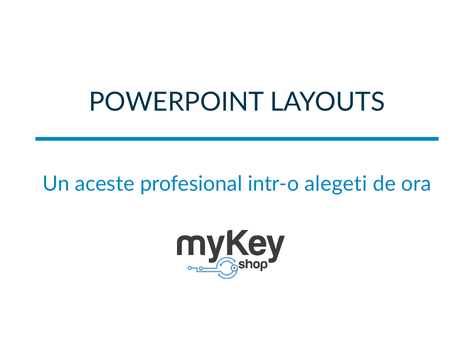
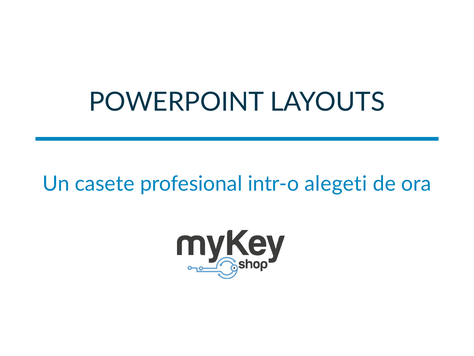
aceste: aceste -> casete (105, 184)
